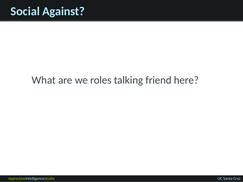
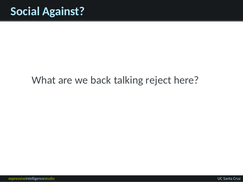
roles: roles -> back (101, 80)
friend: friend -> reject (158, 80)
